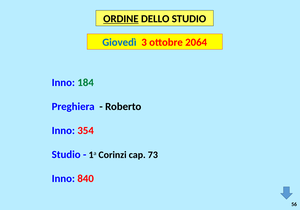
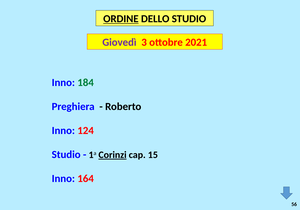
Giovedì colour: blue -> purple (119, 42)
2064: 2064 -> 2021 (196, 42)
354: 354 -> 124 (86, 131)
Corinzi underline: none -> present (113, 155)
73: 73 -> 15 (153, 155)
840: 840 -> 164 (86, 179)
